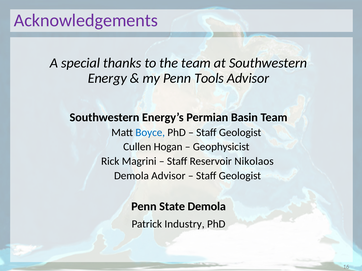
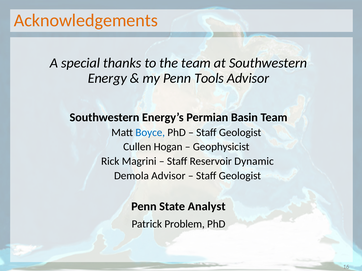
Acknowledgements colour: purple -> orange (86, 20)
Nikolaos: Nikolaos -> Dynamic (254, 162)
State Demola: Demola -> Analyst (207, 207)
Industry: Industry -> Problem (185, 224)
